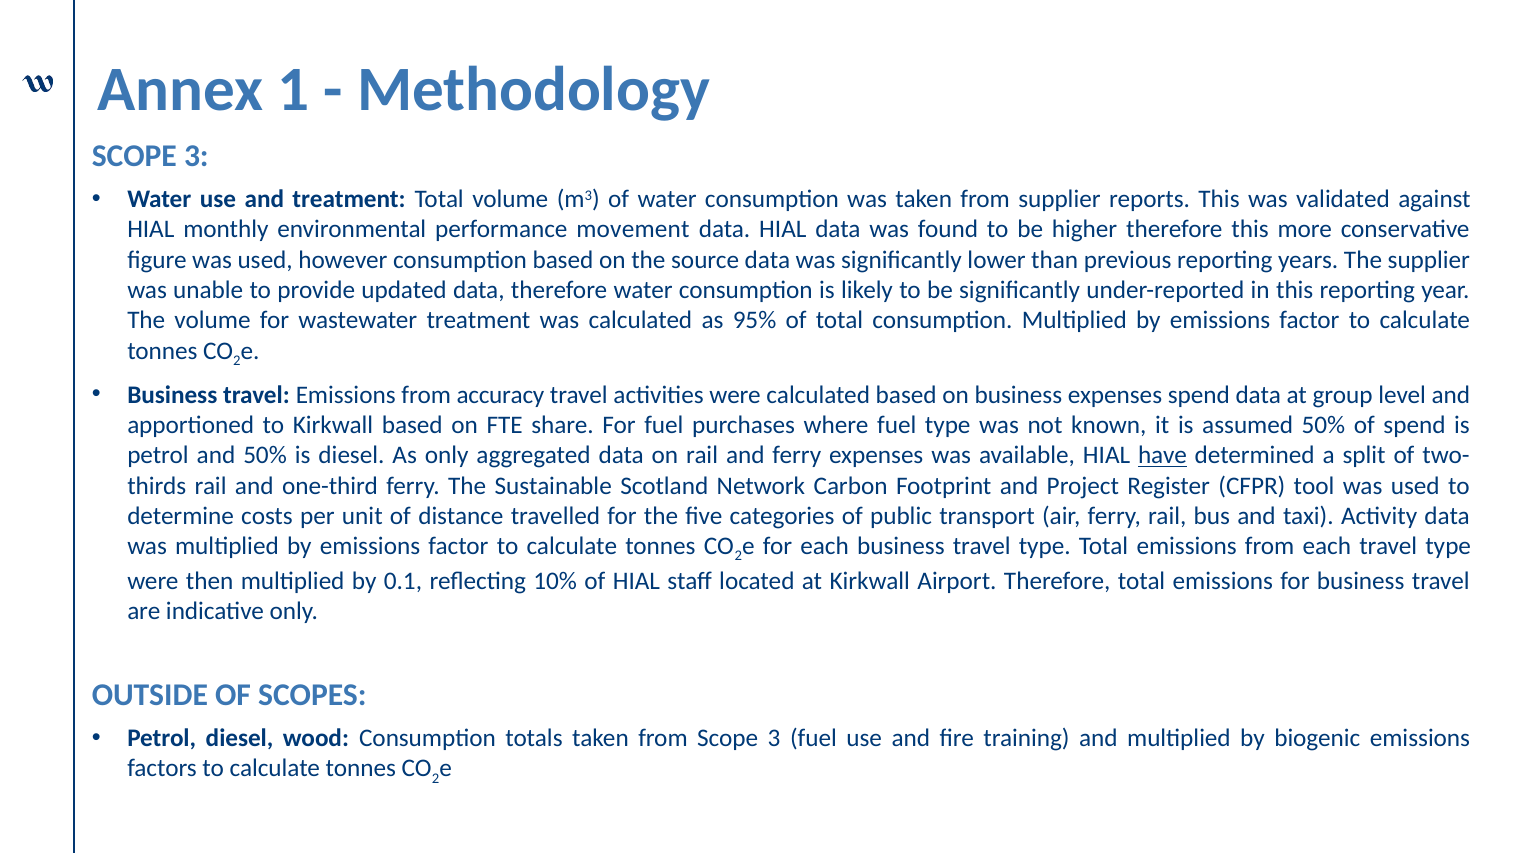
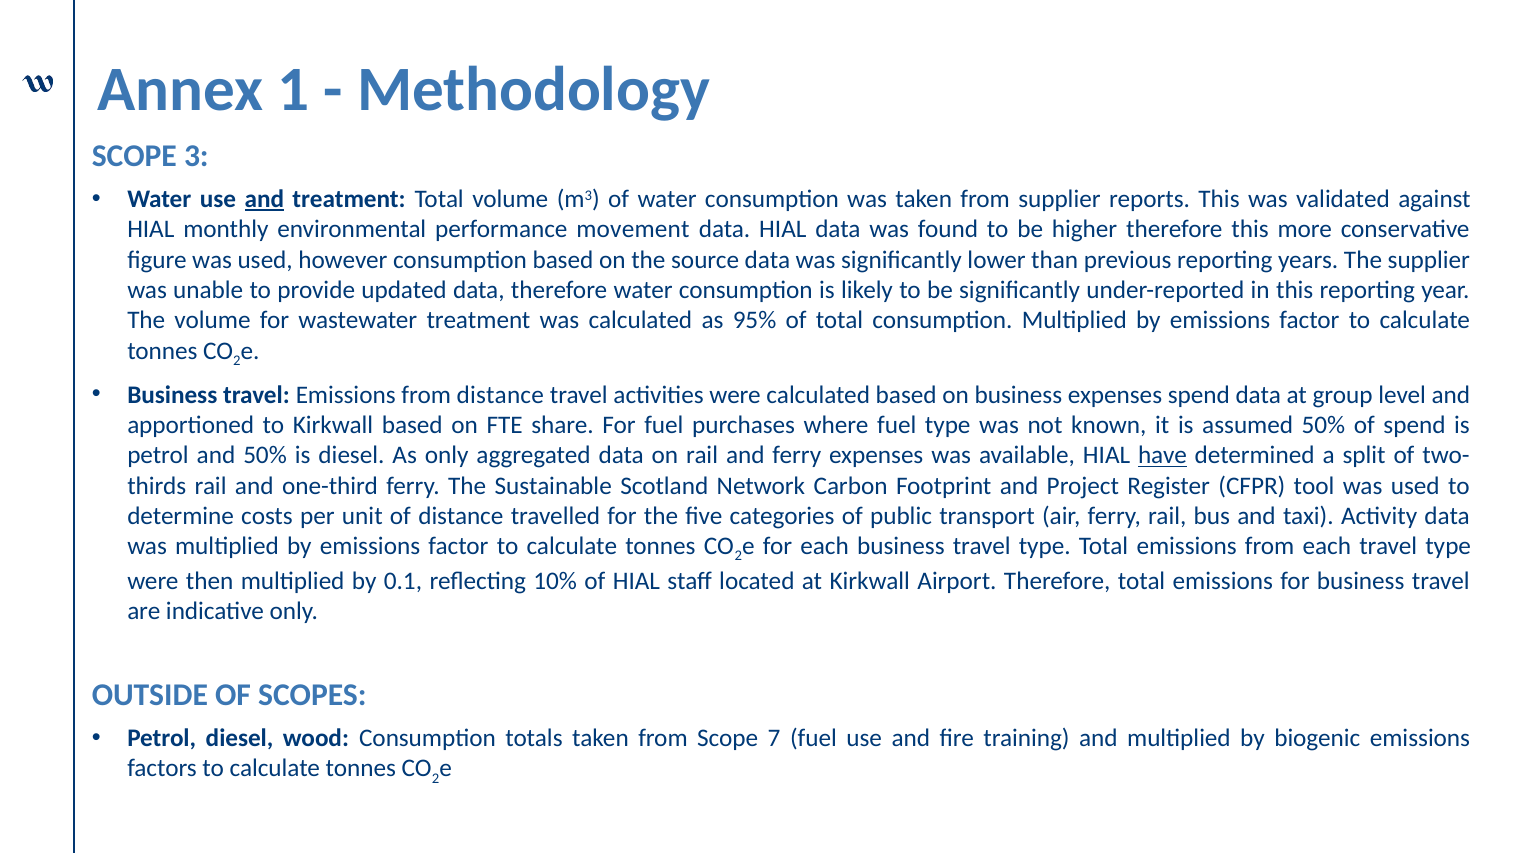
and underline: none -> present (264, 199)
from accuracy: accuracy -> distance (500, 395)
from Scope 3: 3 -> 7 (774, 738)
